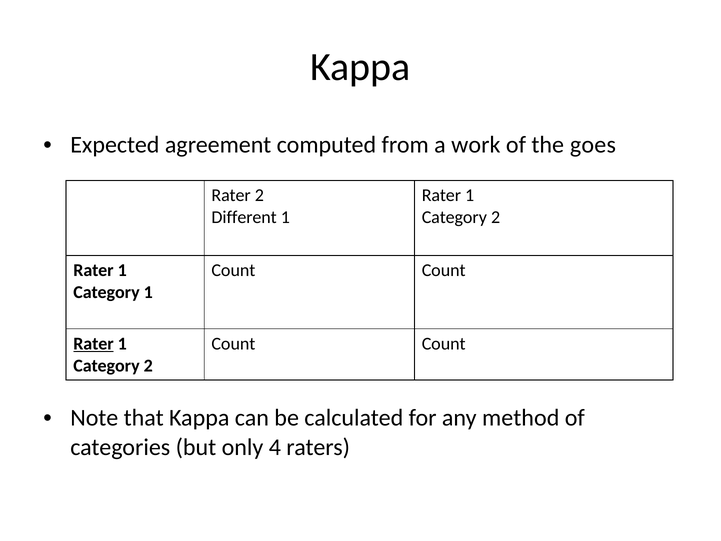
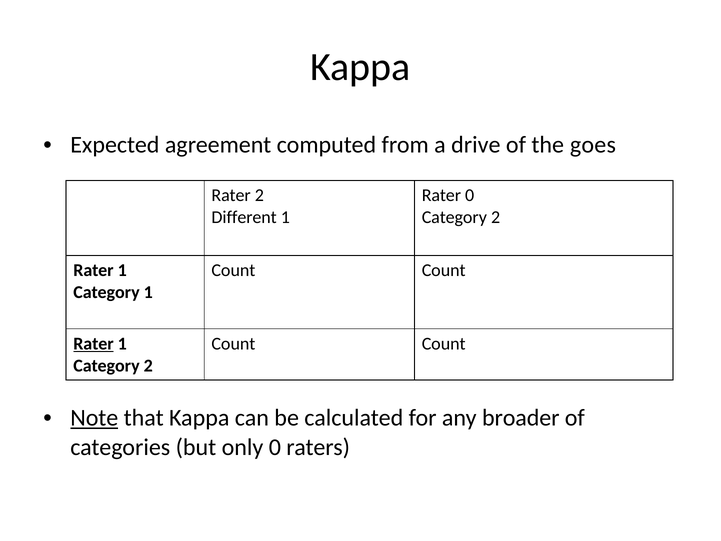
work: work -> drive (476, 145)
1: 1 -> 0 (470, 195)
Note underline: none -> present (94, 418)
method: method -> broader (521, 418)
only 4: 4 -> 0 (275, 447)
